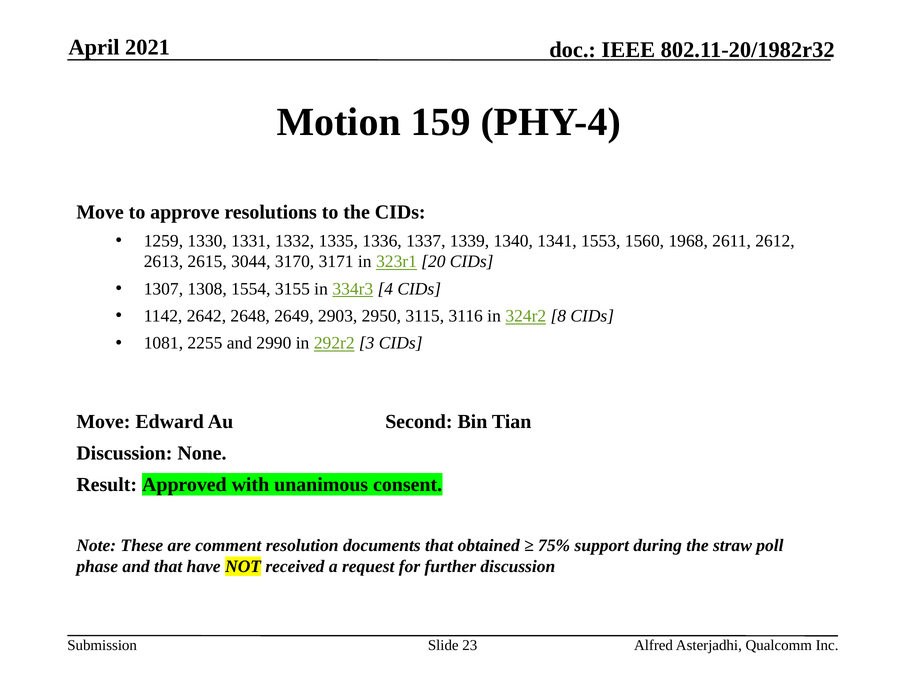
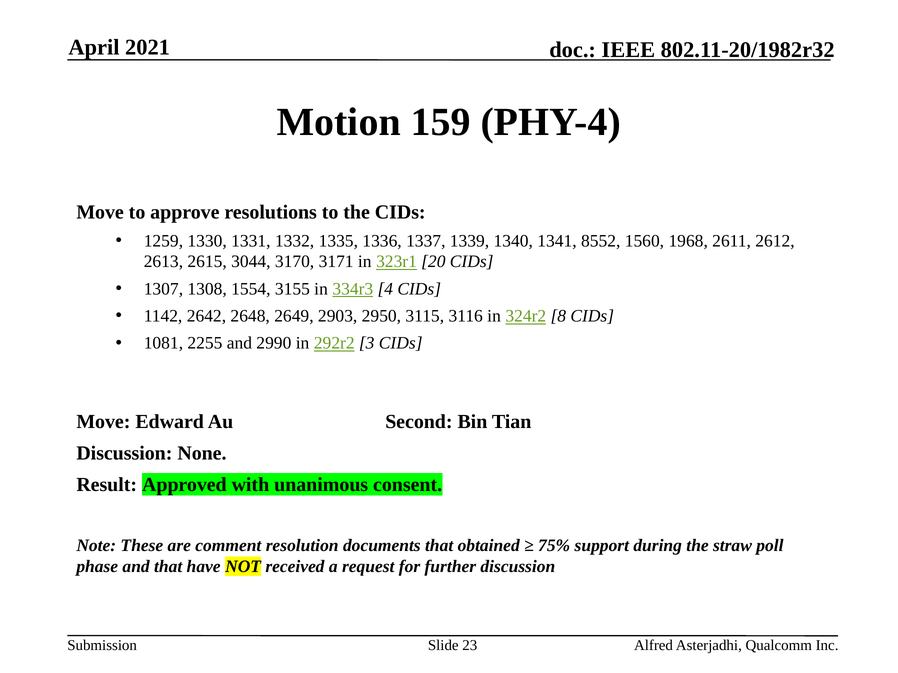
1553: 1553 -> 8552 (601, 241)
